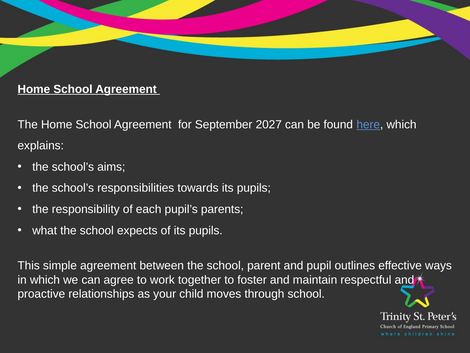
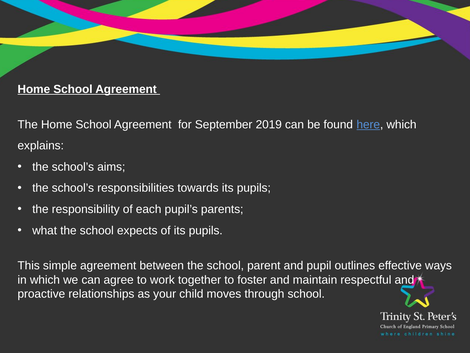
2027: 2027 -> 2019 (269, 124)
